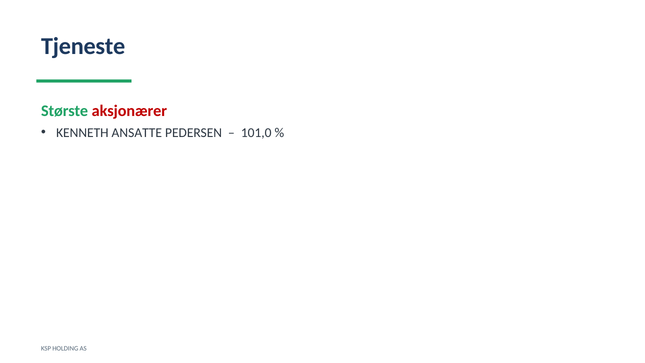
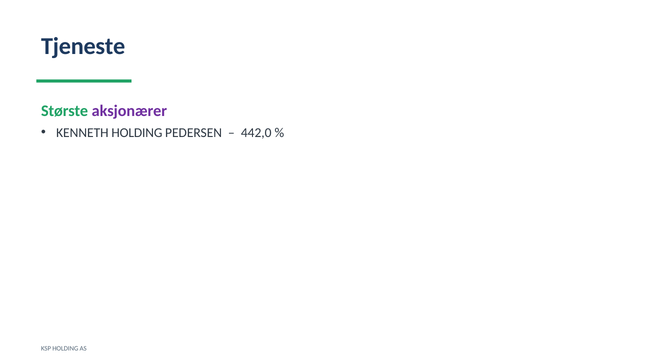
aksjonærer colour: red -> purple (129, 111)
KENNETH ANSATTE: ANSATTE -> HOLDING (137, 133)
101,0: 101,0 -> 442,0 (256, 133)
